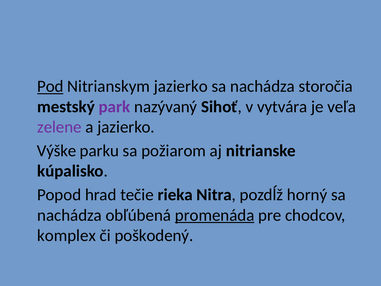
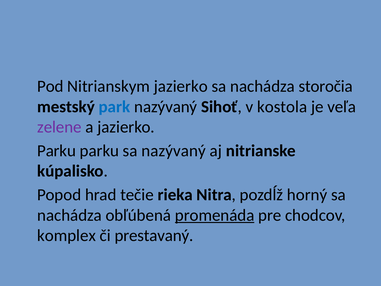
Pod underline: present -> none (50, 86)
park colour: purple -> blue (114, 107)
vytvára: vytvára -> kostola (282, 107)
Výške: Výške -> Parku (57, 151)
sa požiarom: požiarom -> nazývaný (174, 151)
poškodený: poškodený -> prestavaný (154, 235)
